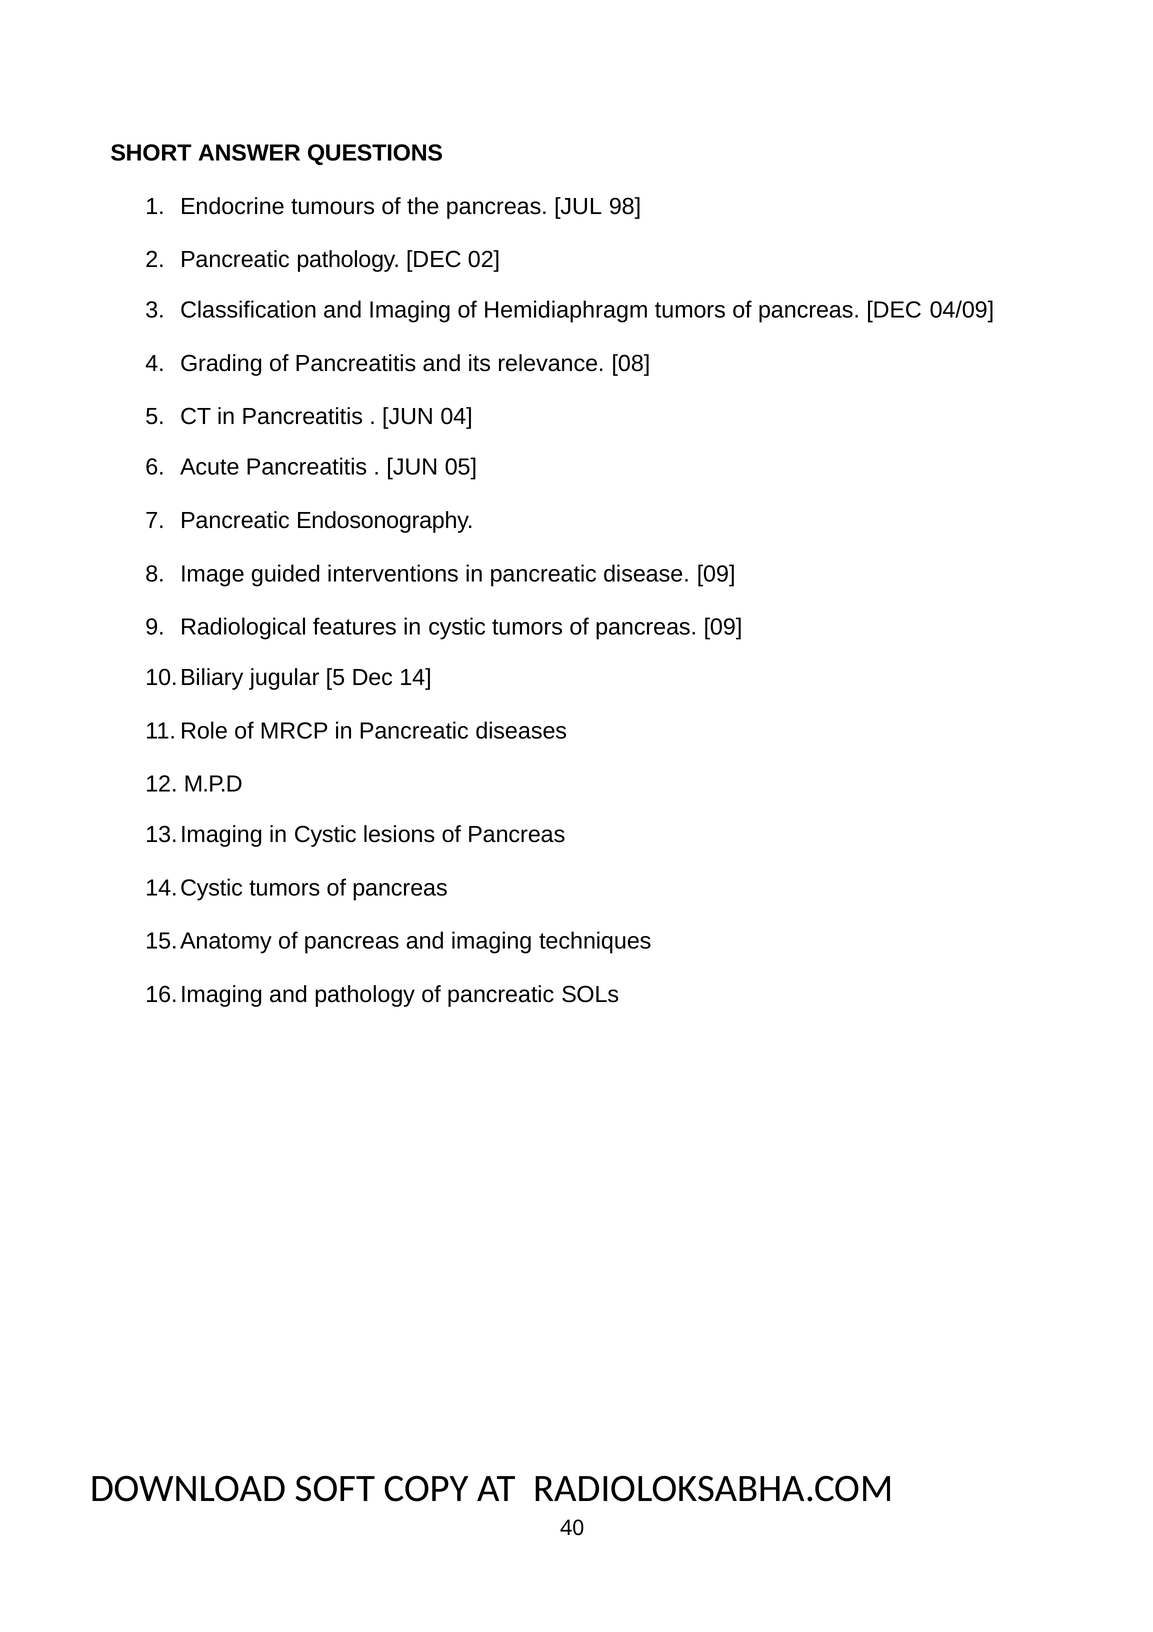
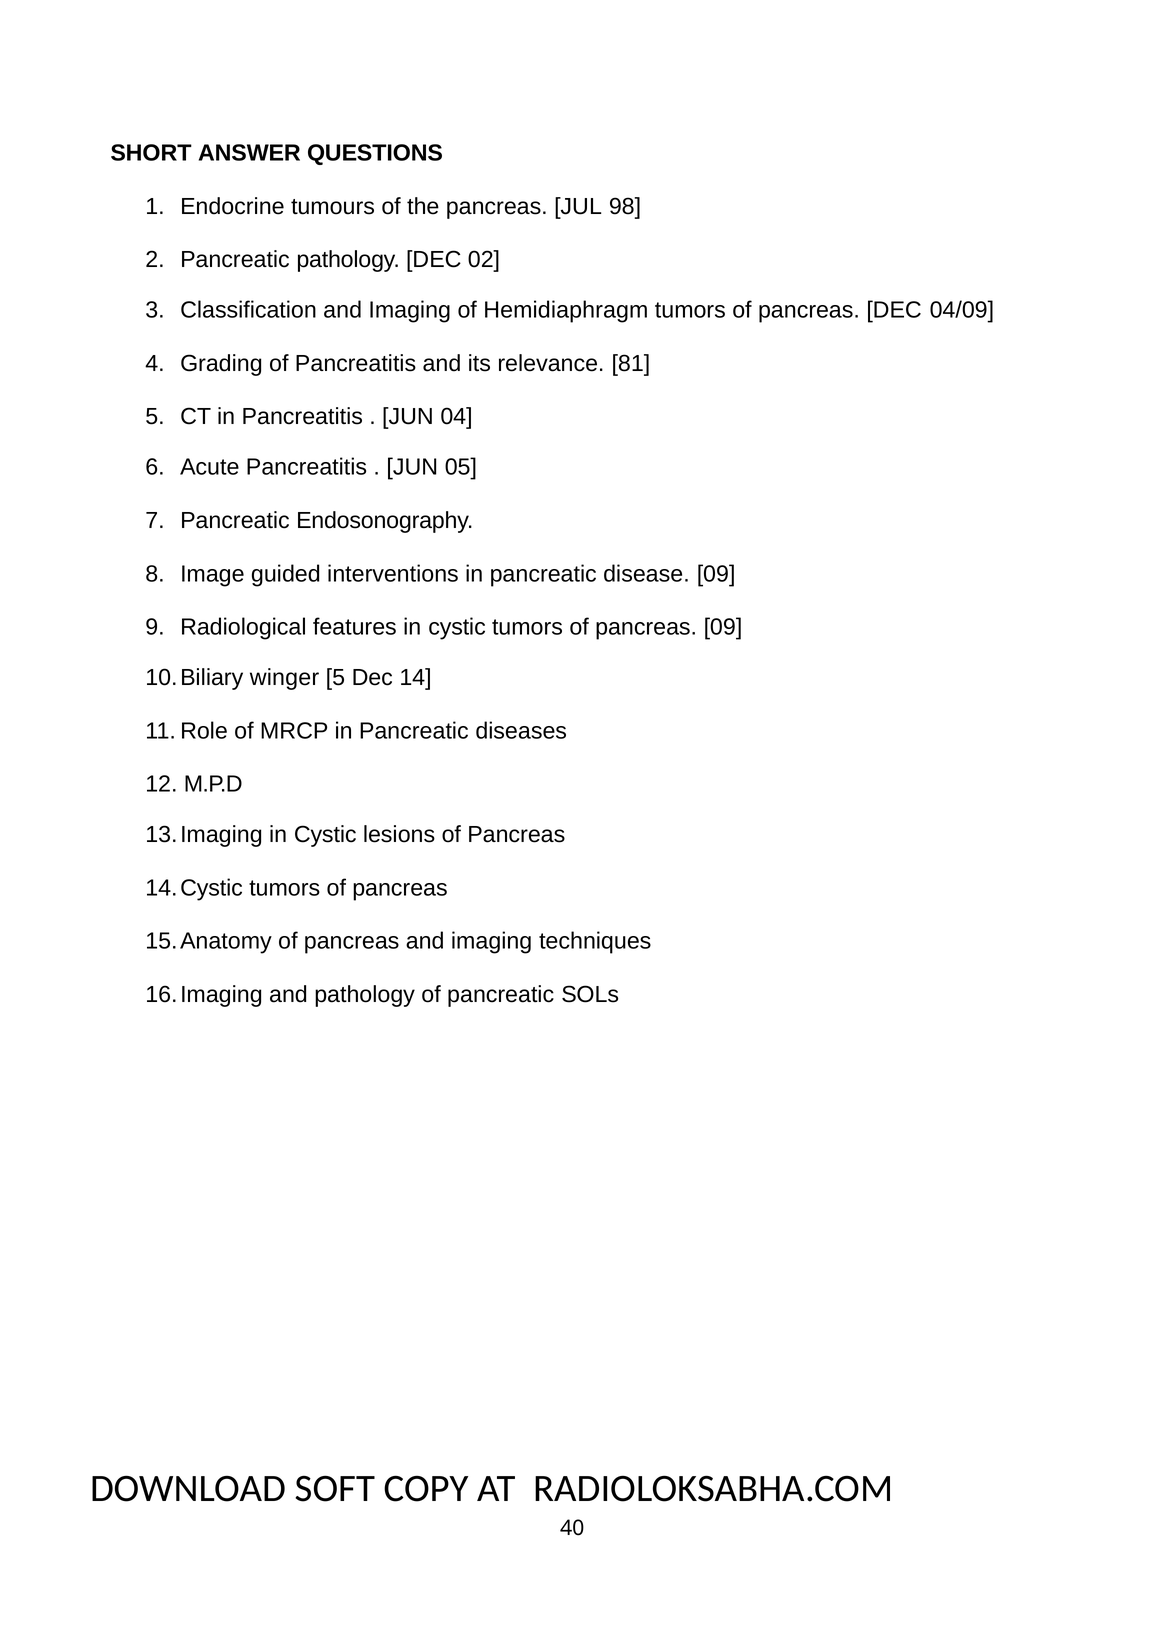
08: 08 -> 81 (631, 363)
jugular: jugular -> winger (284, 677)
